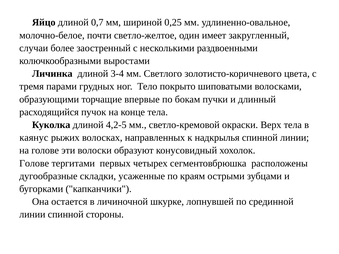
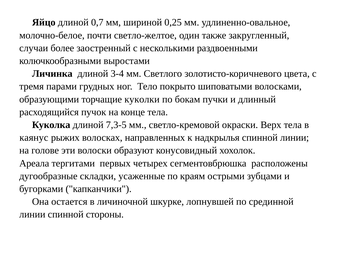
имеет: имеет -> также (214, 35)
впервые: впервые -> куколки (142, 99)
4,2-5: 4,2-5 -> 7,3-5 (116, 125)
Голове: Голове -> Ареала (34, 163)
